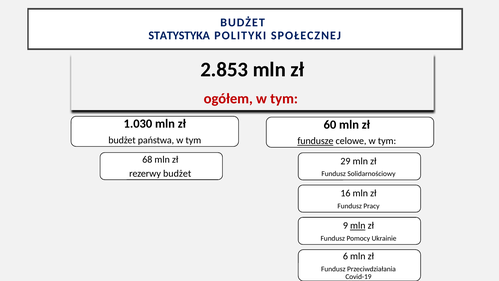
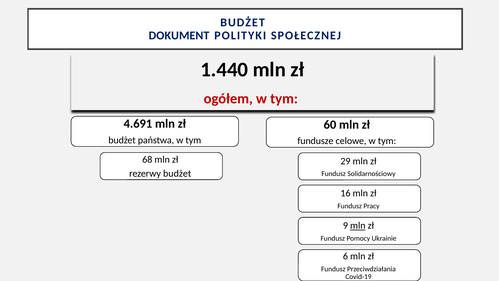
STATYSTYKA: STATYSTYKA -> DOKUMENT (179, 36)
2.853: 2.853 -> 1.440 (224, 69)
1.030: 1.030 -> 4.691 (138, 124)
fundusze underline: present -> none (315, 141)
